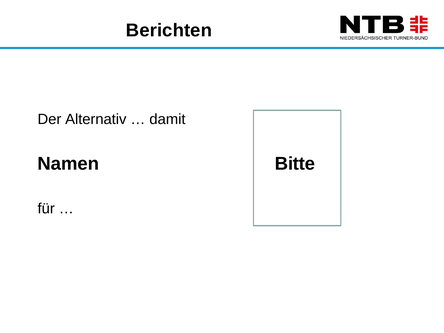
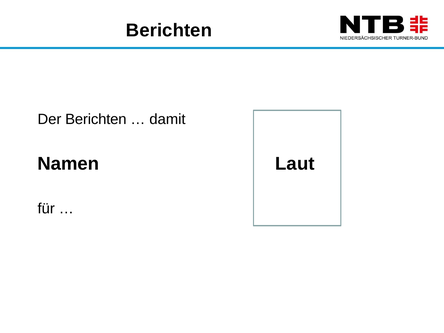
Der Alternativ: Alternativ -> Berichten (96, 119)
Bitte: Bitte -> Laut (295, 164)
